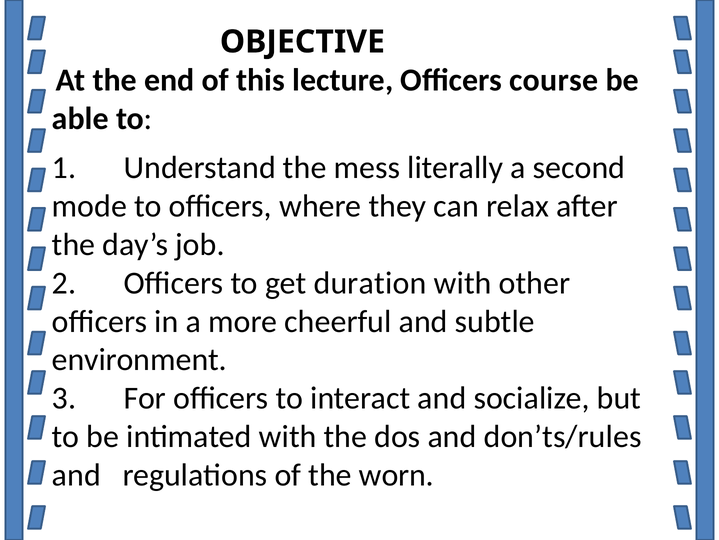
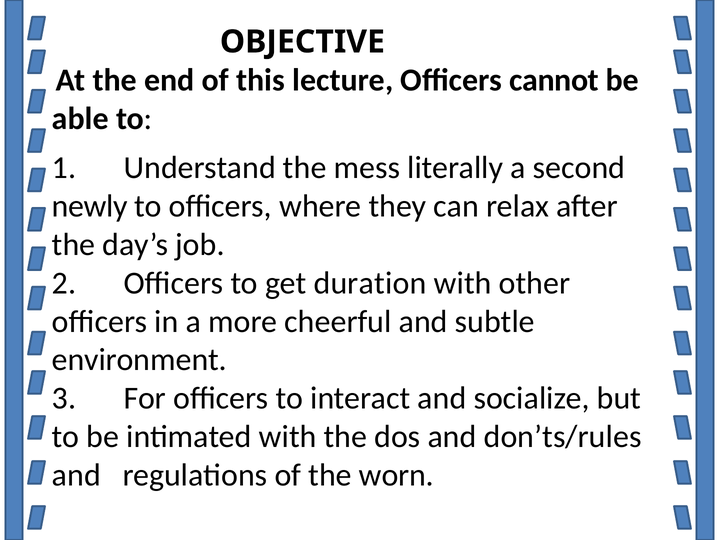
course: course -> cannot (554, 80)
mode: mode -> newly (90, 206)
